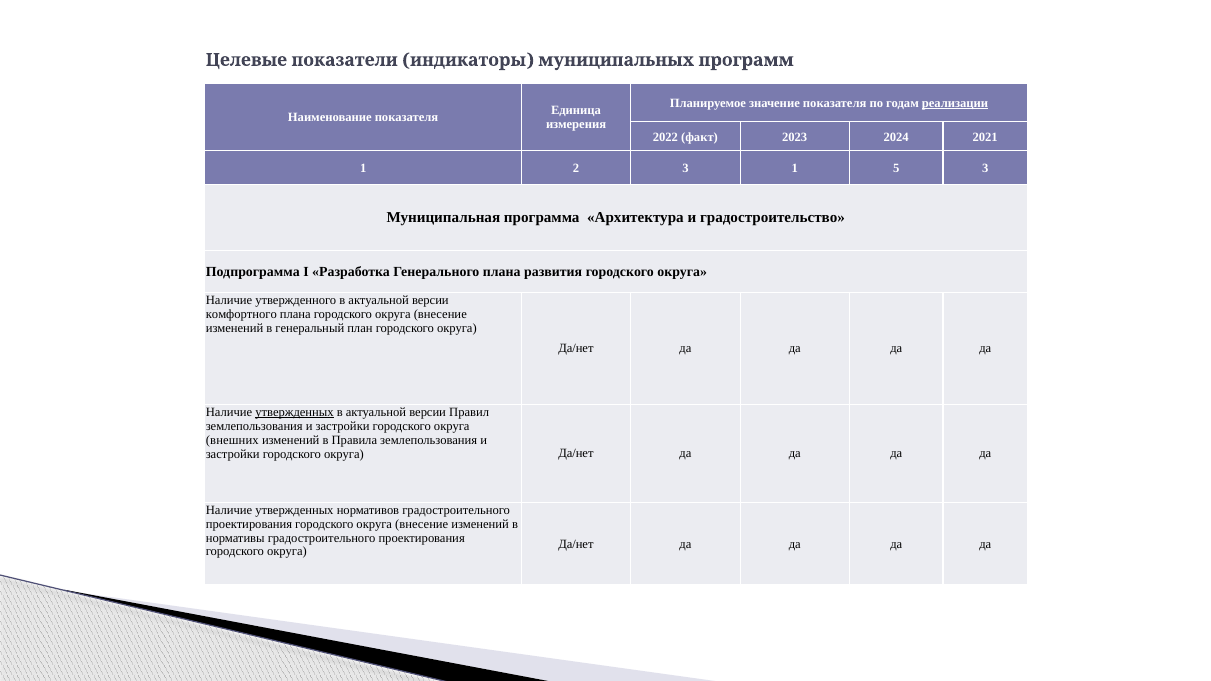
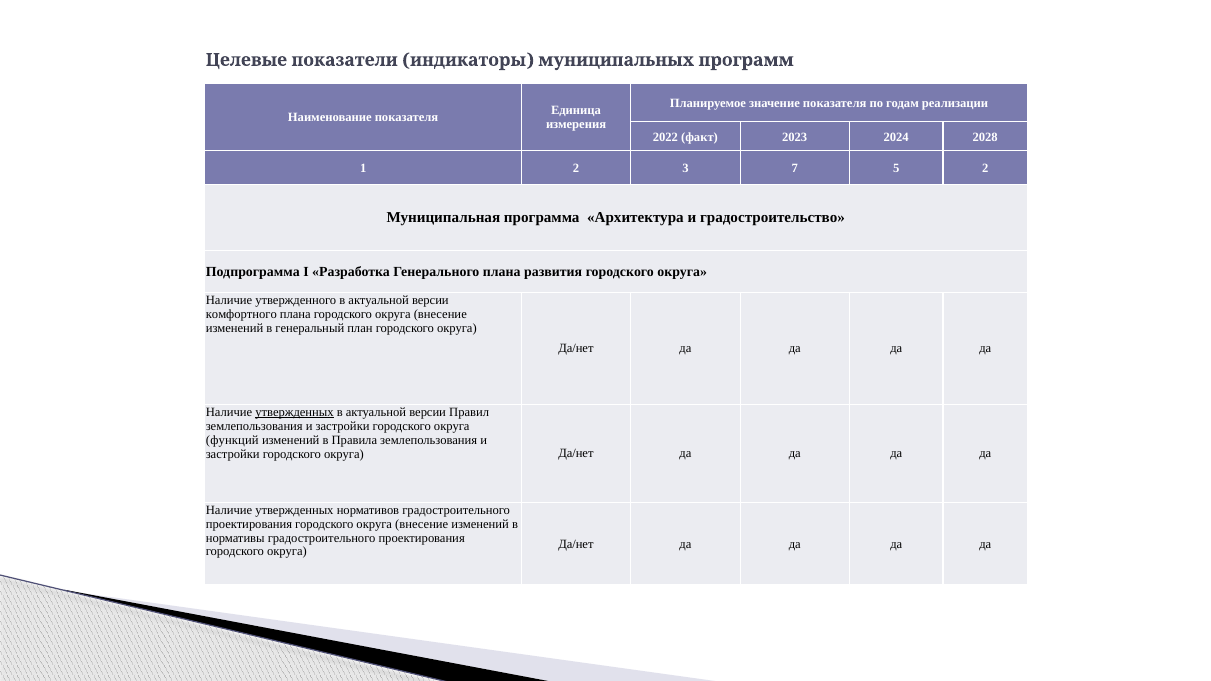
реализации underline: present -> none (955, 103)
2021: 2021 -> 2028 (985, 137)
3 1: 1 -> 7 (795, 168)
5 3: 3 -> 2 (985, 168)
внешних: внешних -> функций (232, 440)
